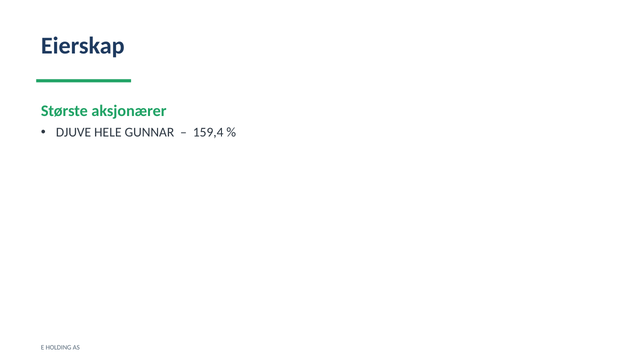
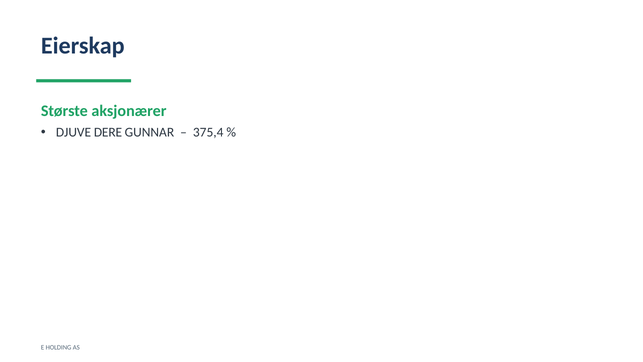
HELE: HELE -> DERE (108, 132)
159,4: 159,4 -> 375,4 (208, 132)
